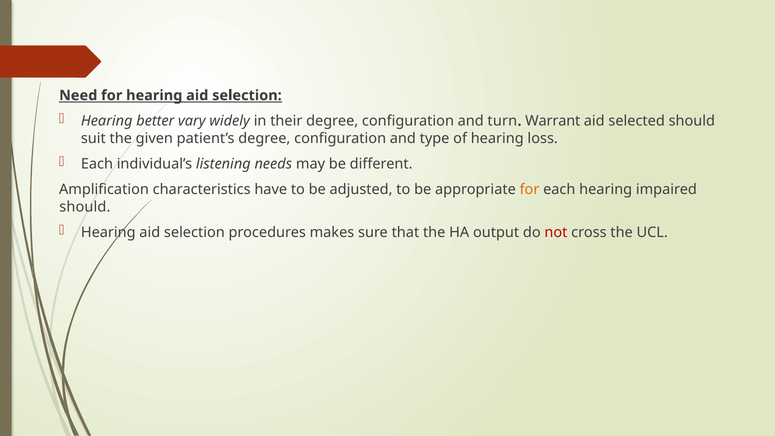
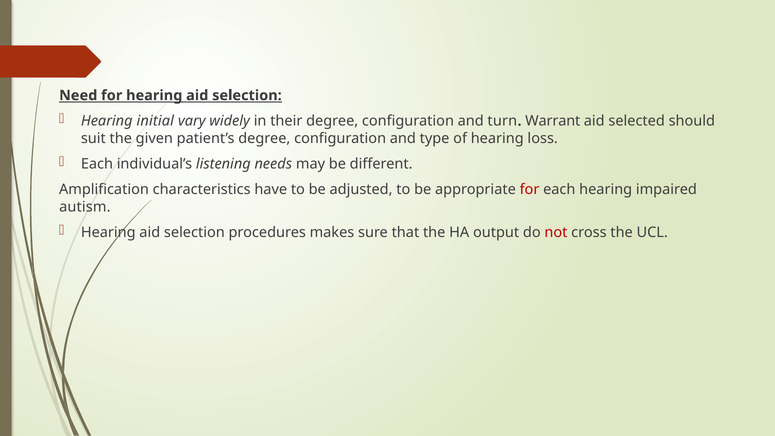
better: better -> initial (155, 121)
for colour: orange -> red (530, 189)
should: should -> autism (85, 207)
